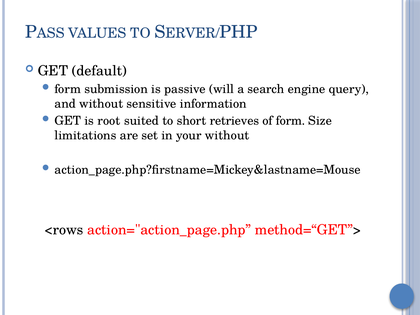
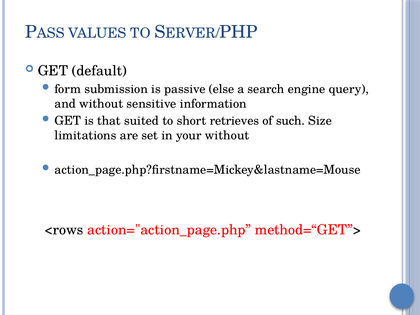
will: will -> else (222, 89)
root: root -> that (109, 121)
of form: form -> such (291, 121)
